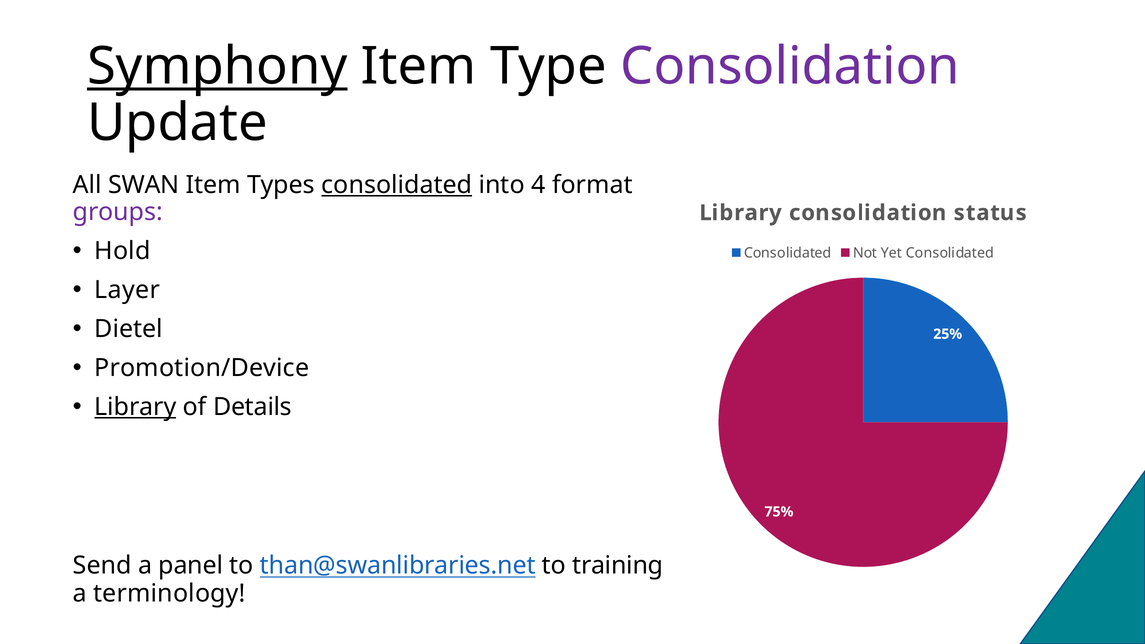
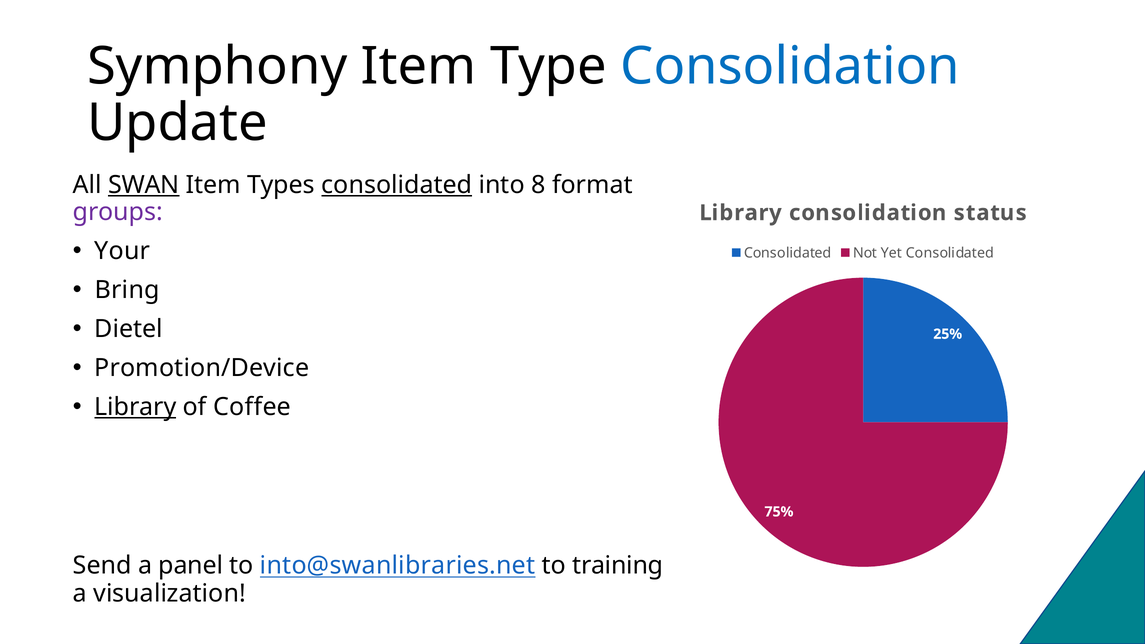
Symphony underline: present -> none (217, 66)
Consolidation colour: purple -> blue (790, 66)
SWAN underline: none -> present (144, 185)
4: 4 -> 8 (538, 185)
Hold: Hold -> Your (122, 251)
Layer: Layer -> Bring (127, 290)
Details: Details -> Coffee (252, 407)
than@swanlibraries.net: than@swanlibraries.net -> into@swanlibraries.net (398, 566)
terminology: terminology -> visualization (170, 593)
